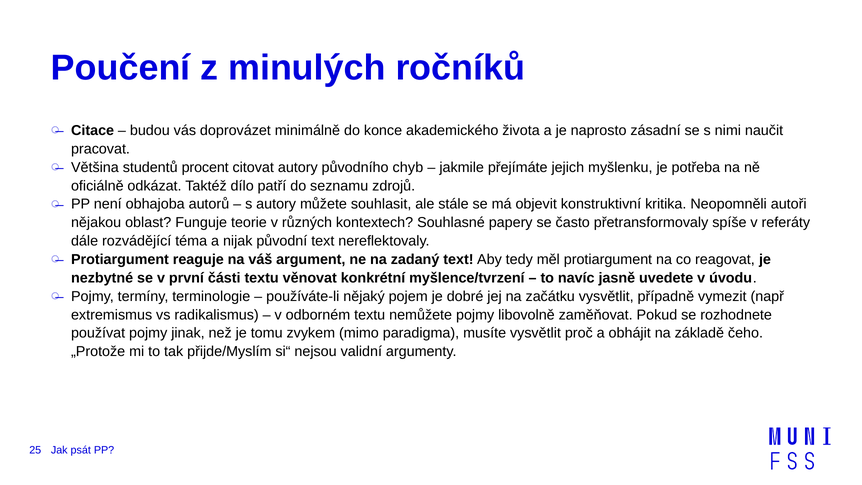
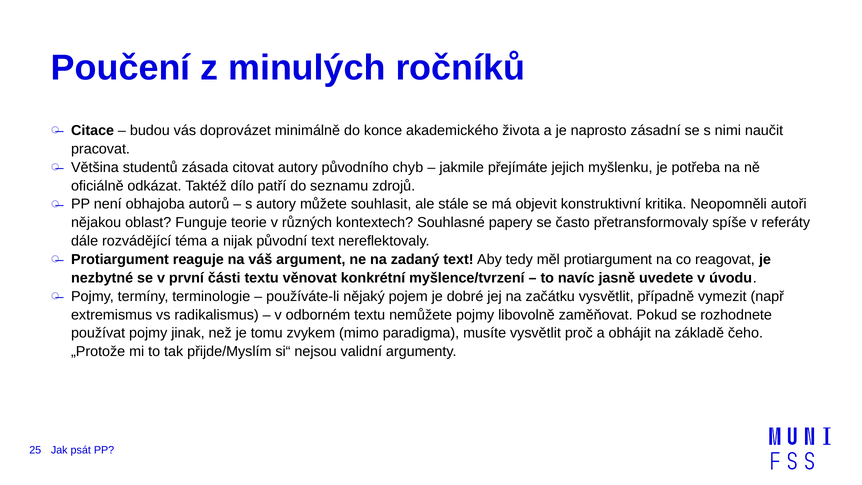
procent: procent -> zásada (205, 167)
